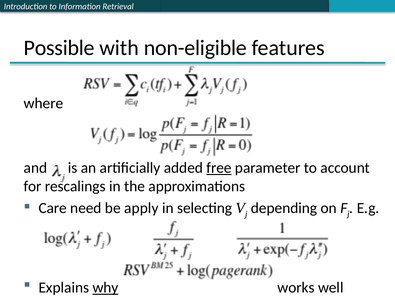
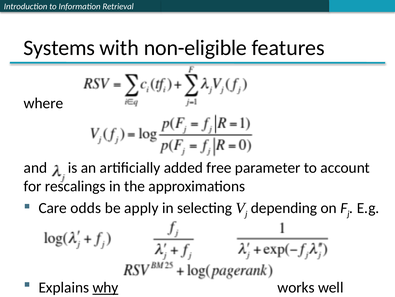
Possible: Possible -> Systems (59, 48)
free underline: present -> none (219, 167)
need: need -> odds (86, 207)
